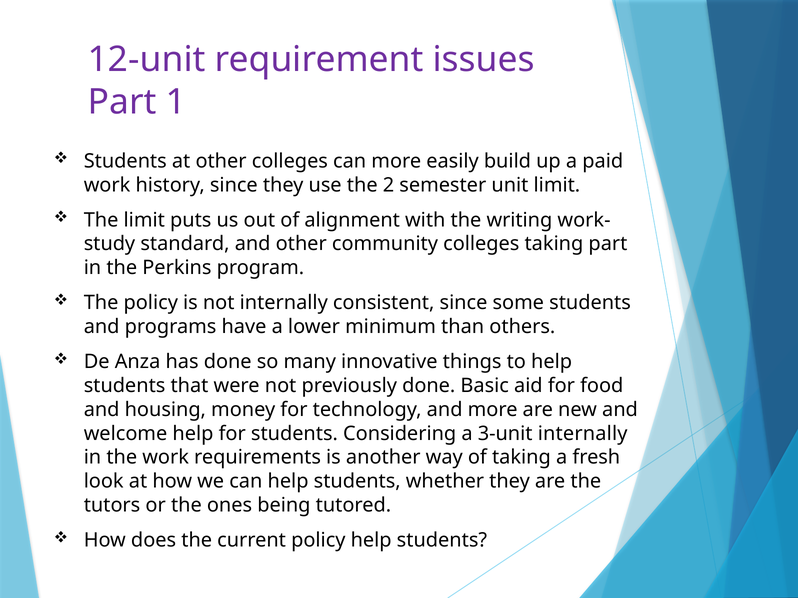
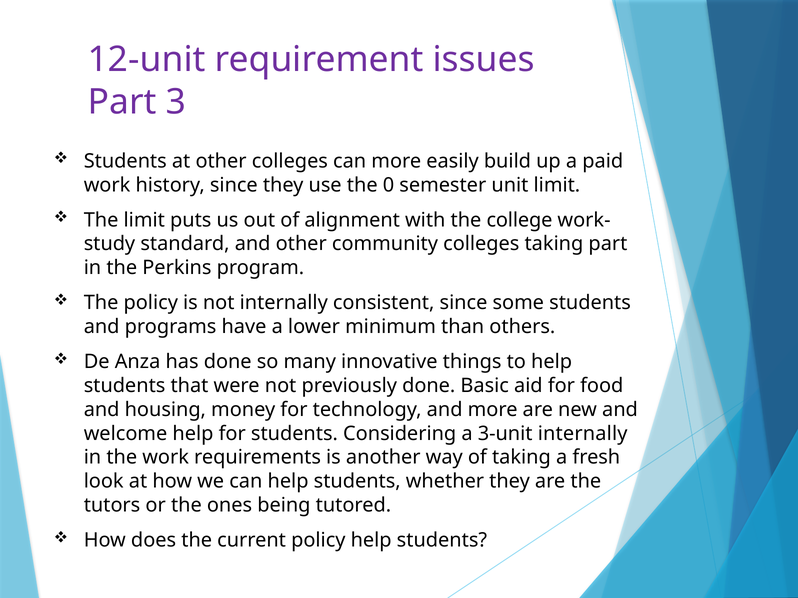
1: 1 -> 3 (176, 102)
2: 2 -> 0 (388, 185)
writing: writing -> college (519, 220)
